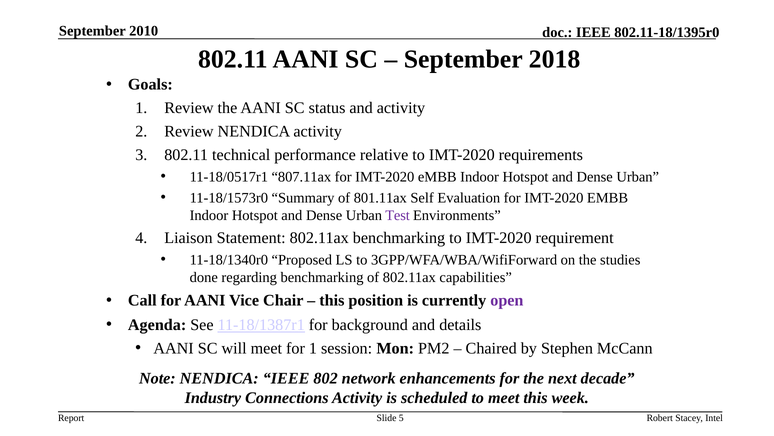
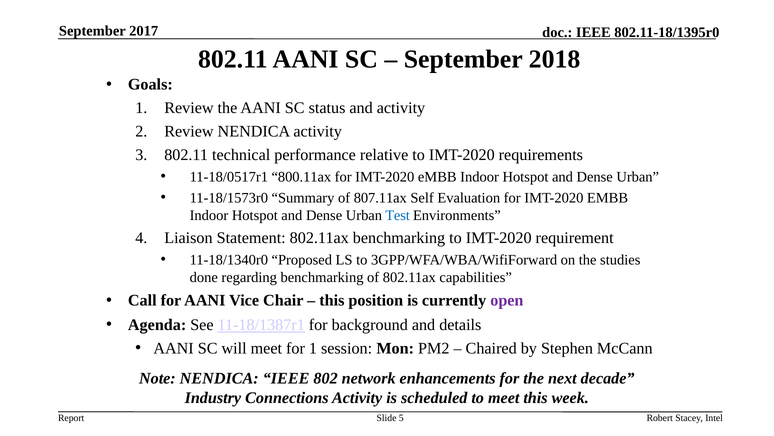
2010: 2010 -> 2017 (144, 31)
807.11ax: 807.11ax -> 800.11ax (301, 177)
801.11ax: 801.11ax -> 807.11ax (380, 198)
Test colour: purple -> blue (398, 215)
